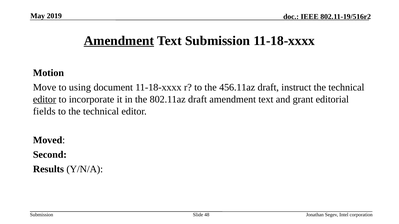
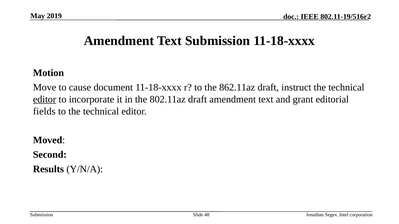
Amendment underline: present -> none (119, 41)
using: using -> cause (80, 87)
456.11az: 456.11az -> 862.11az (237, 87)
